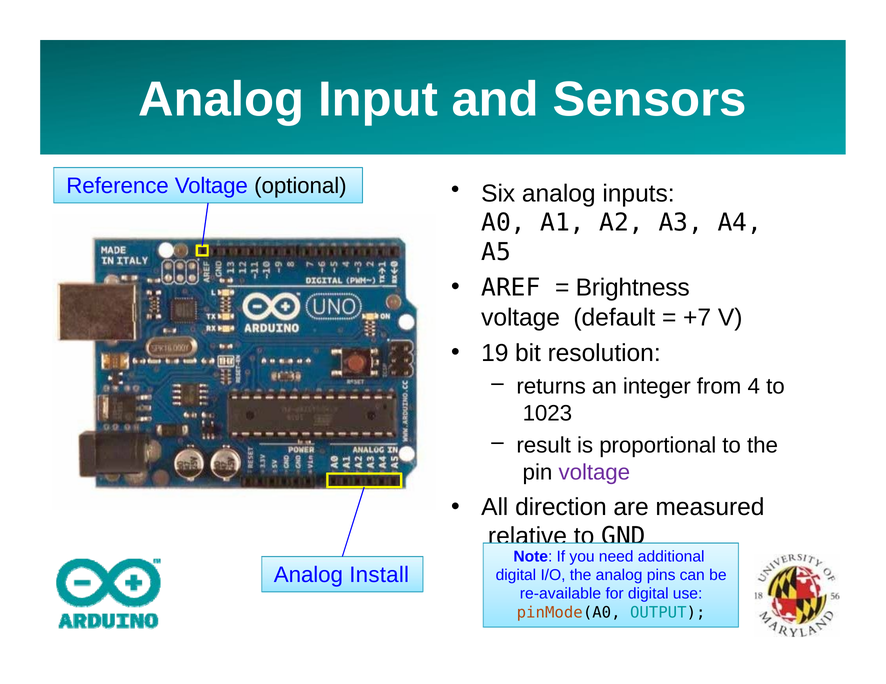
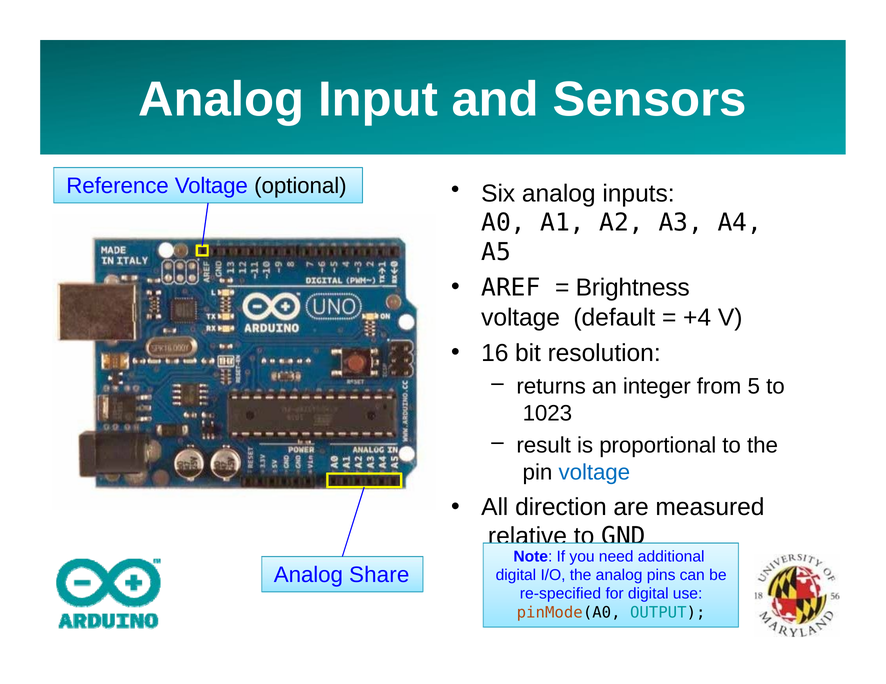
+7: +7 -> +4 (697, 318)
19: 19 -> 16 (495, 353)
4: 4 -> 5 (754, 387)
voltage colour: purple -> blue (594, 473)
Install: Install -> Share (379, 575)
re-available: re-available -> re-specified (561, 594)
